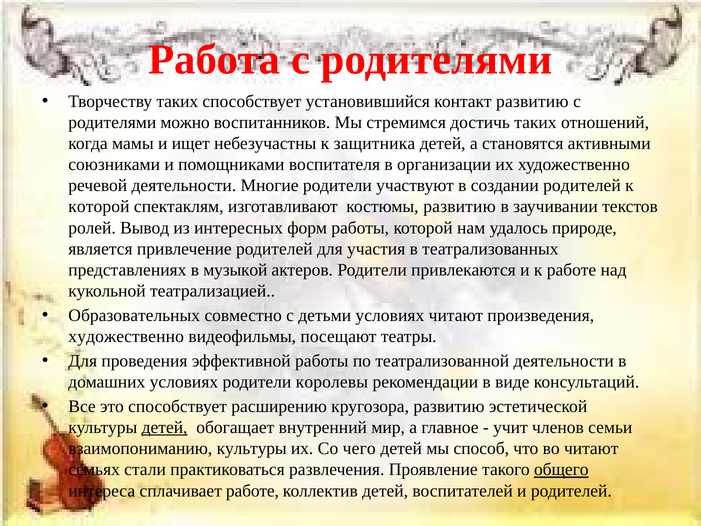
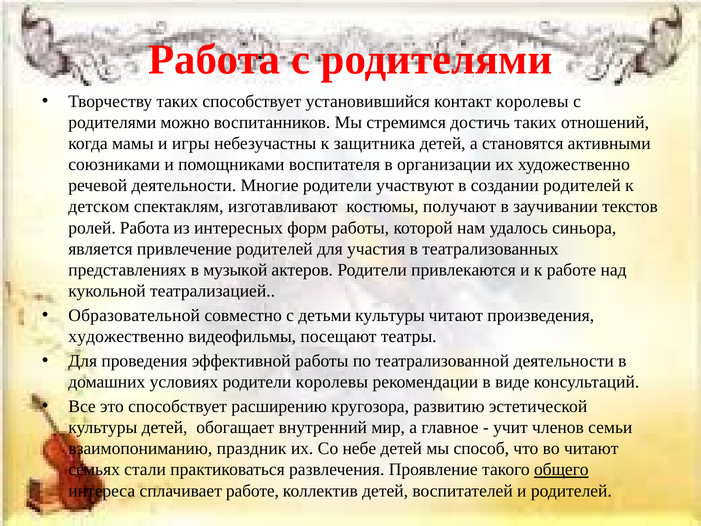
контакт развитию: развитию -> королевы (532, 101)
ищет: ищет -> игры (191, 144)
которой: которой -> детском (99, 207)
костюмы развитию: развитию -> получают (460, 207)
ролей Вывод: Вывод -> Работа (145, 228)
природе: природе -> синьора (584, 228)
Образовательных: Образовательных -> Образовательной (134, 315)
детьми условиях: условиях -> культуры (390, 315)
детей underline: present -> none (165, 427)
взаимопониманию культуры: культуры -> праздник (252, 448)
чего: чего -> небе (359, 448)
